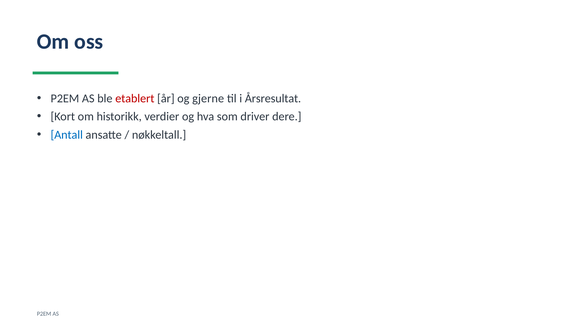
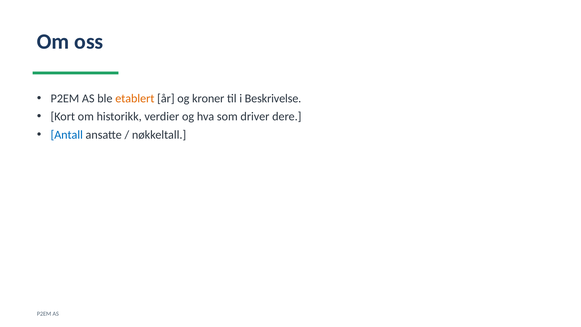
etablert colour: red -> orange (135, 98)
gjerne: gjerne -> kroner (208, 98)
Årsresultat: Årsresultat -> Beskrivelse (273, 98)
